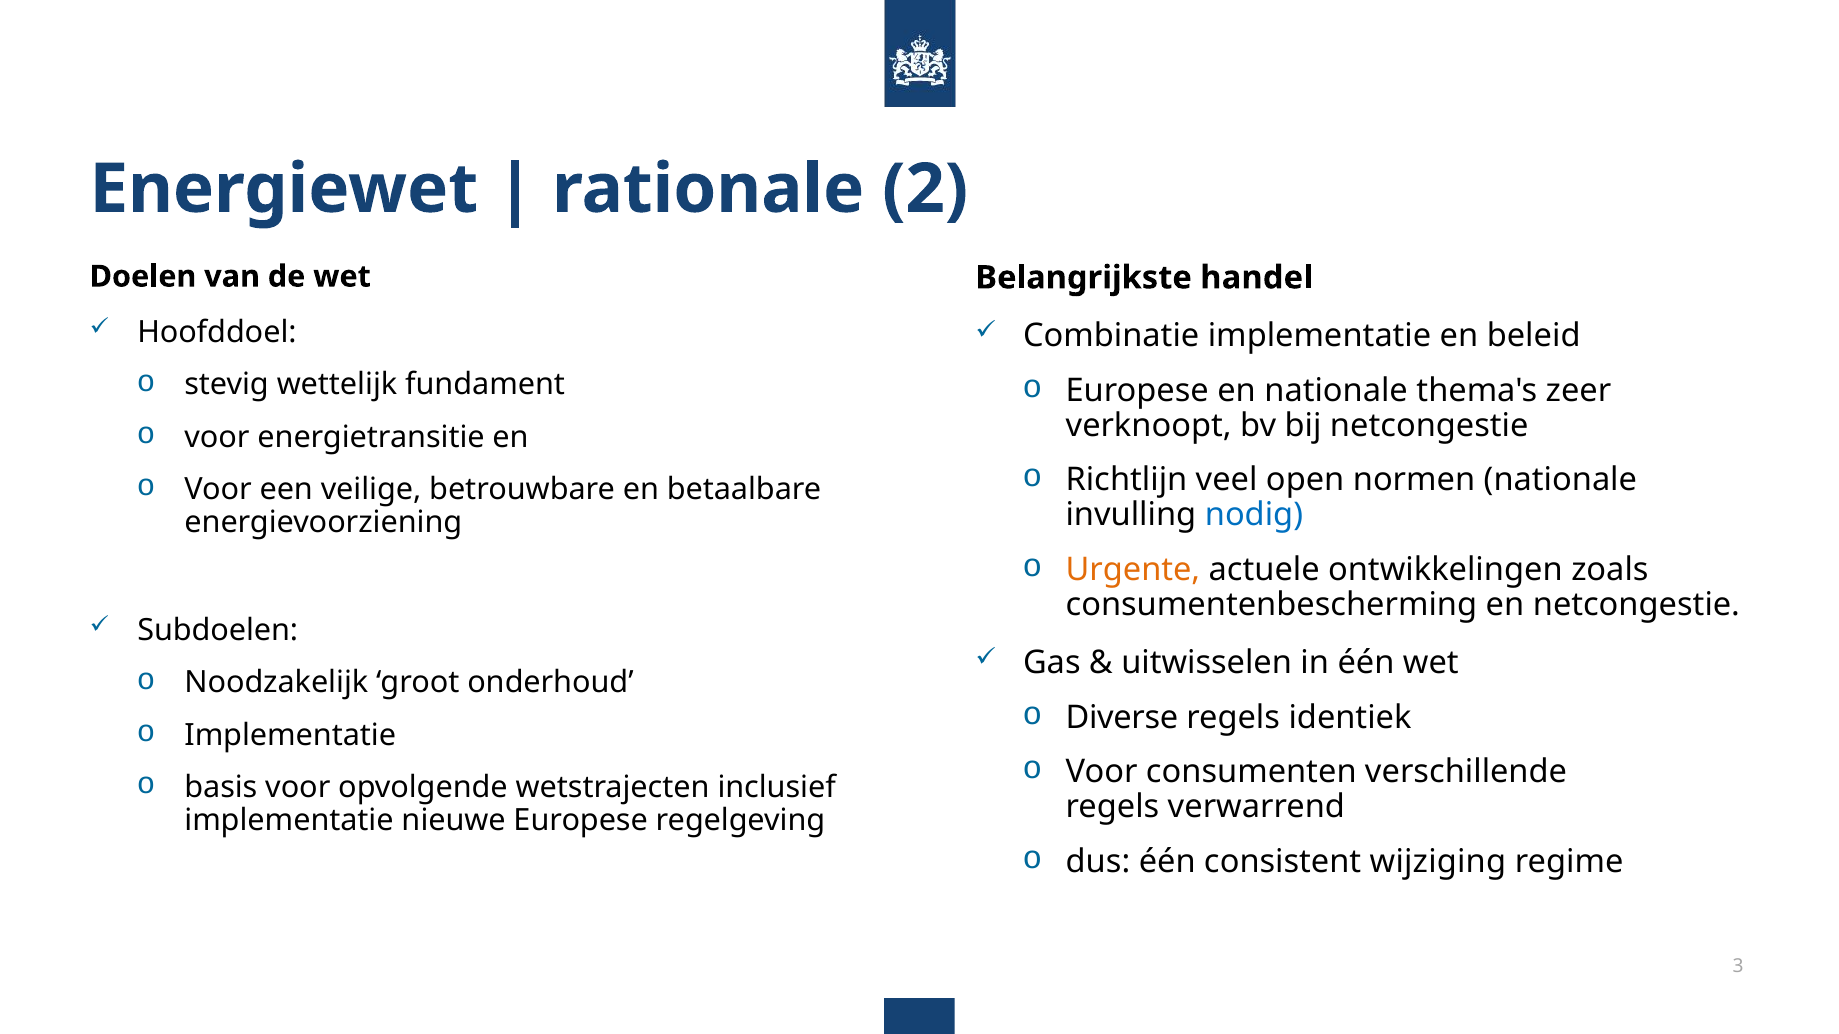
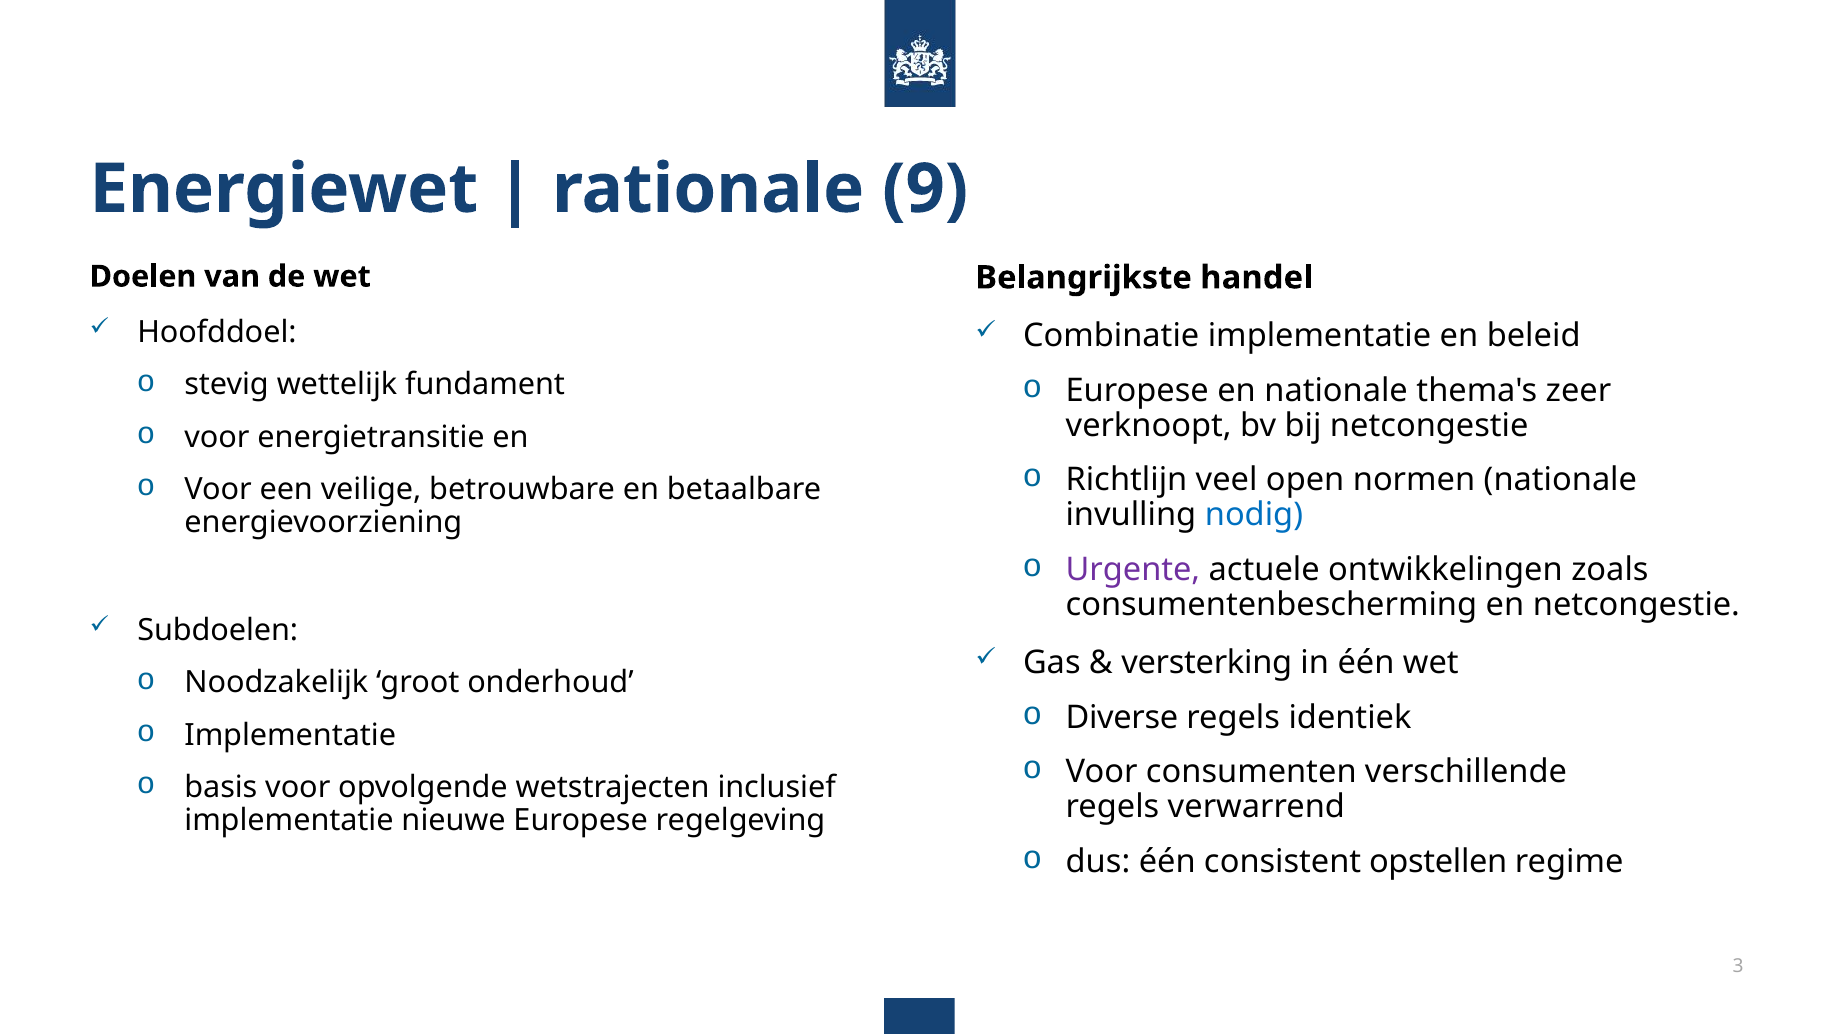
2: 2 -> 9 (925, 189)
Urgente colour: orange -> purple (1133, 570)
uitwisselen: uitwisselen -> versterking (1207, 663)
wijziging: wijziging -> opstellen (1438, 862)
